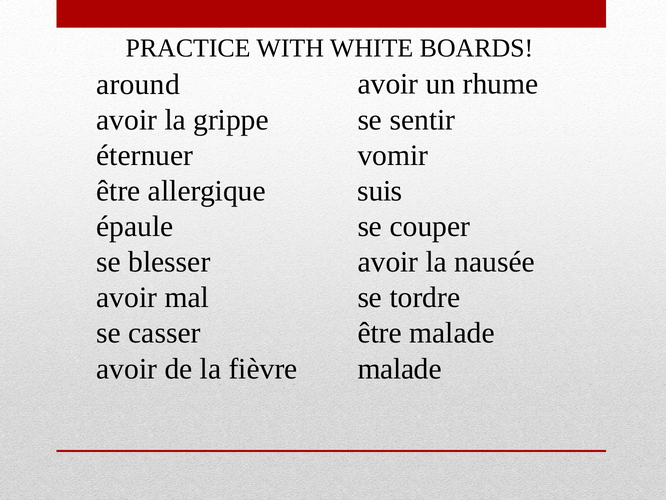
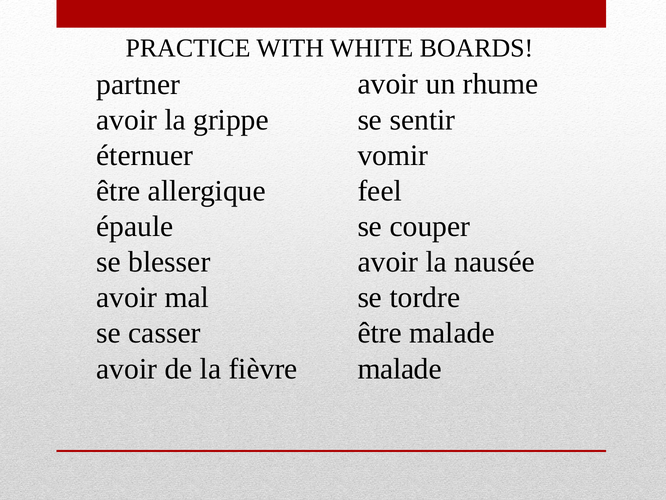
around: around -> partner (138, 84)
suis: suis -> feel (380, 191)
